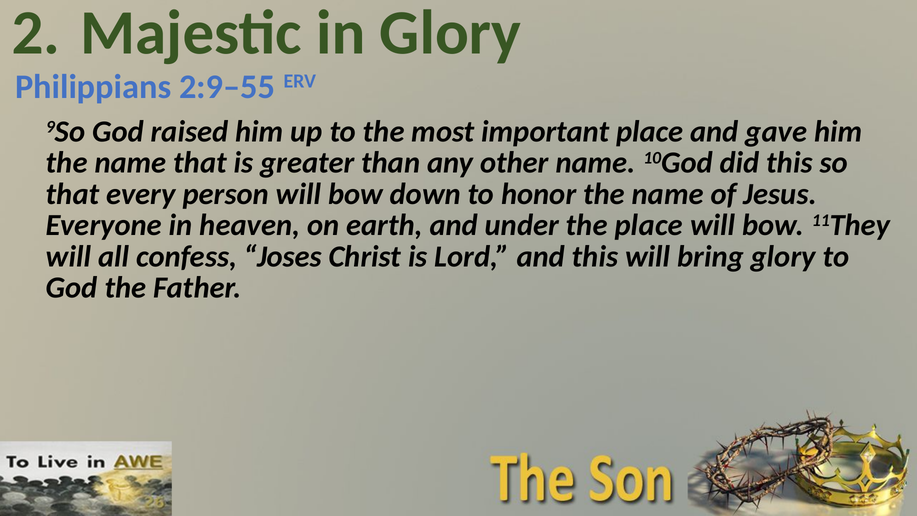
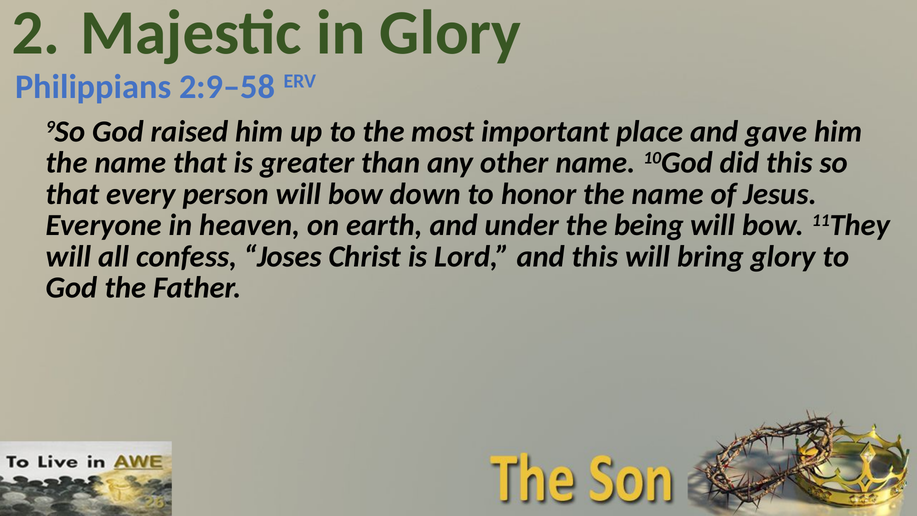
2:9–55: 2:9–55 -> 2:9–58 (227, 87)
the place: place -> being (649, 225)
